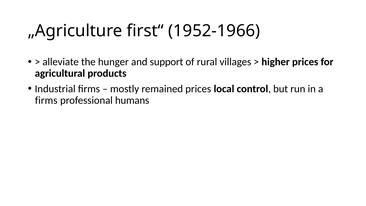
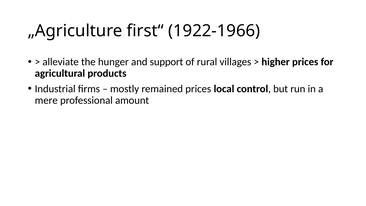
1952-1966: 1952-1966 -> 1922-1966 (214, 31)
firms: firms -> mere (46, 100)
humans: humans -> amount (132, 100)
